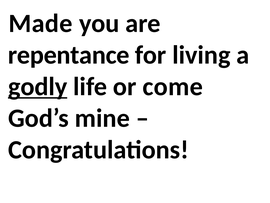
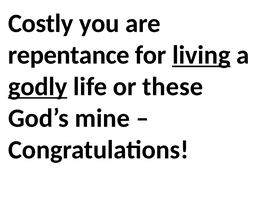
Made: Made -> Costly (41, 23)
living underline: none -> present (201, 55)
come: come -> these (173, 86)
